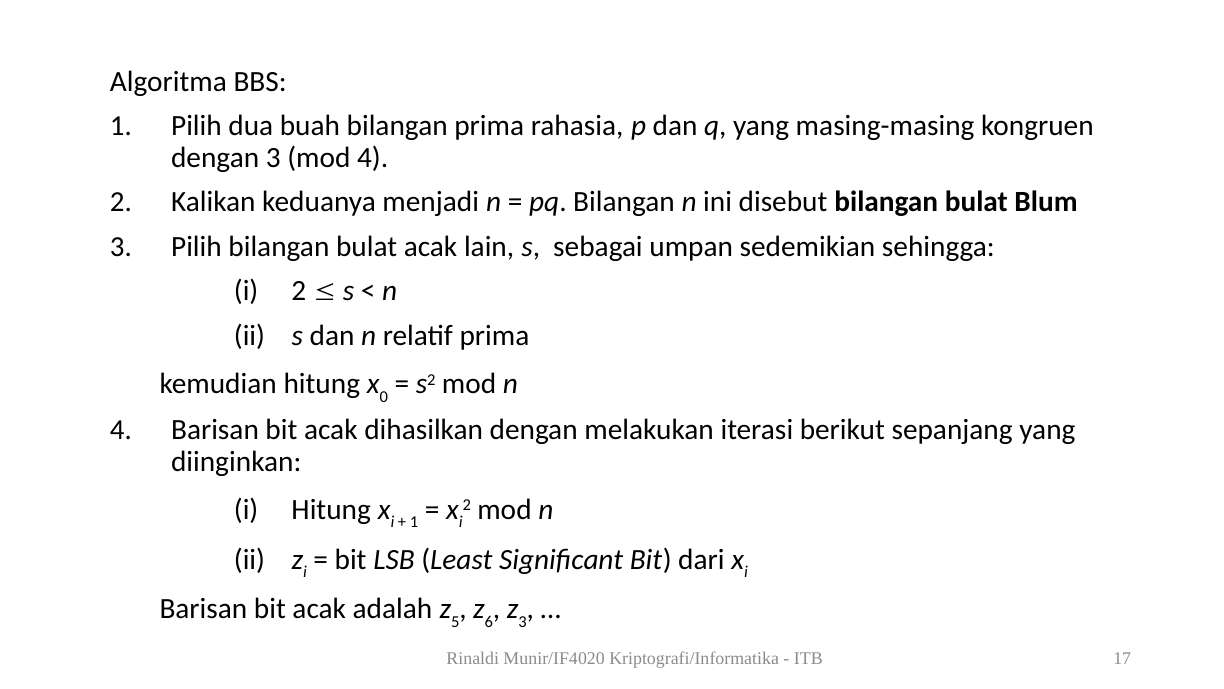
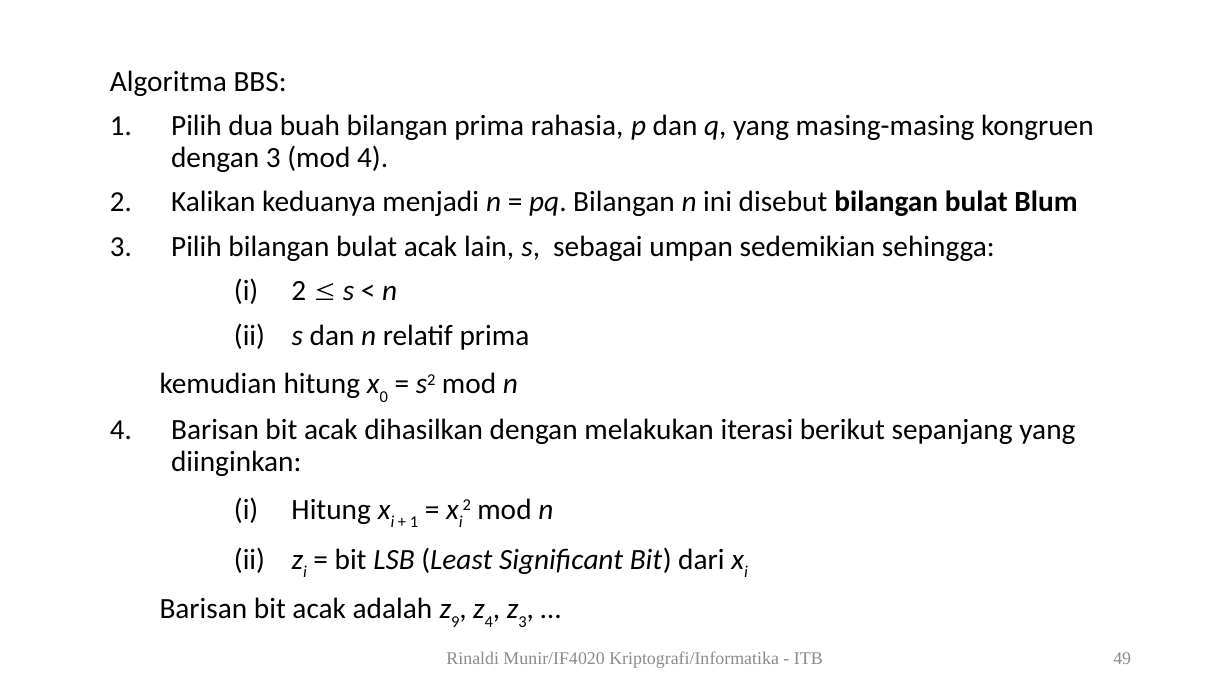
5: 5 -> 9 (455, 622)
6: 6 -> 4 (489, 622)
17: 17 -> 49 (1122, 658)
